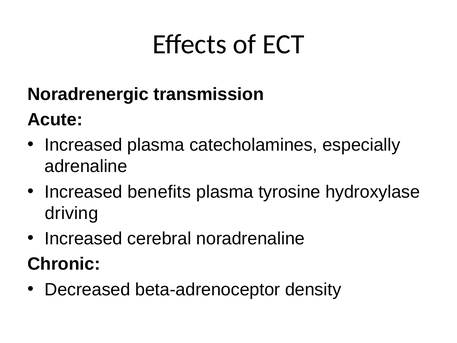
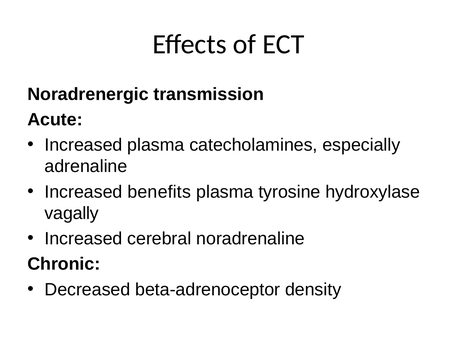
driving: driving -> vagally (72, 213)
